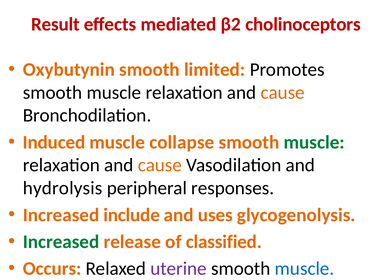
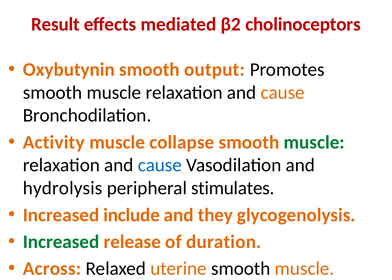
limited: limited -> output (214, 69)
Induced: Induced -> Activity (54, 142)
cause colour: orange -> blue (160, 165)
responses: responses -> stimulates (233, 188)
uses: uses -> they (215, 215)
classified: classified -> duration (224, 242)
Occurs: Occurs -> Across (52, 268)
uterine colour: purple -> orange (179, 268)
muscle colour: blue -> orange (304, 268)
